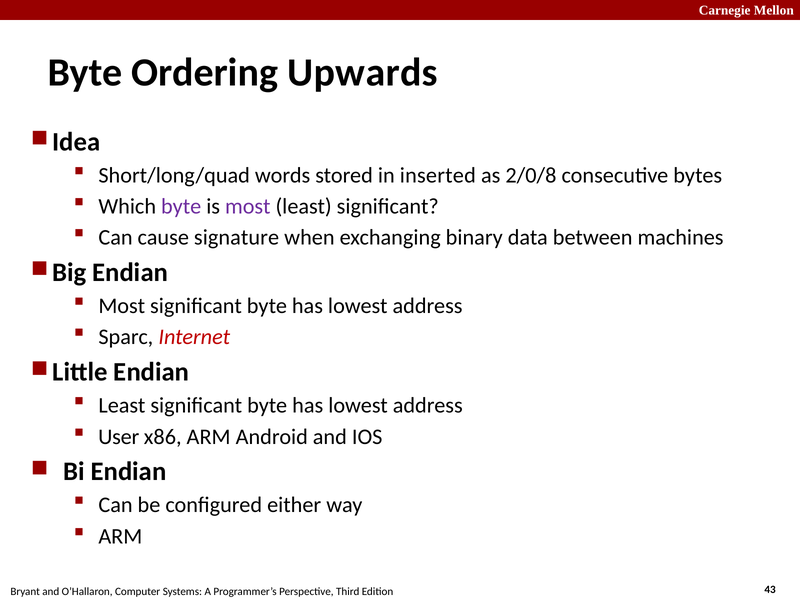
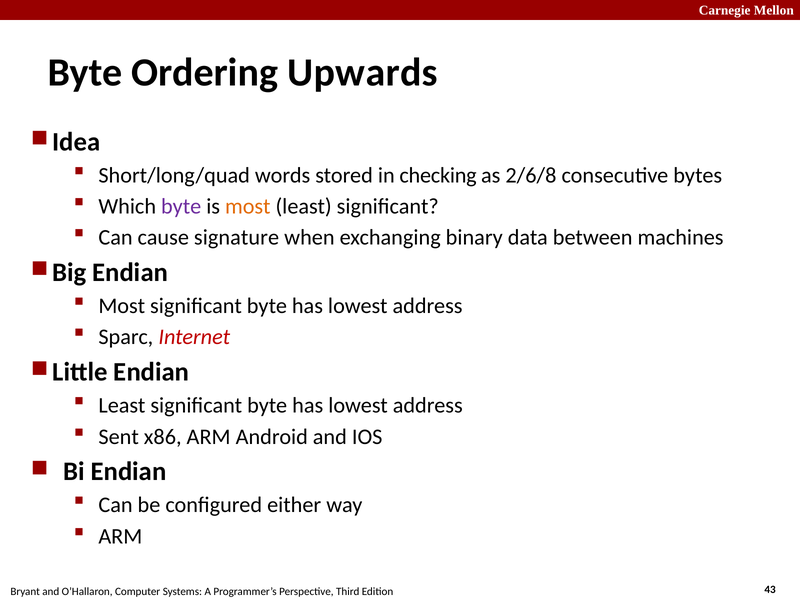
inserted: inserted -> checking (438, 175)
2/0/8: 2/0/8 -> 2/6/8 (531, 175)
most colour: purple -> orange (248, 206)
User: User -> Sent (119, 437)
